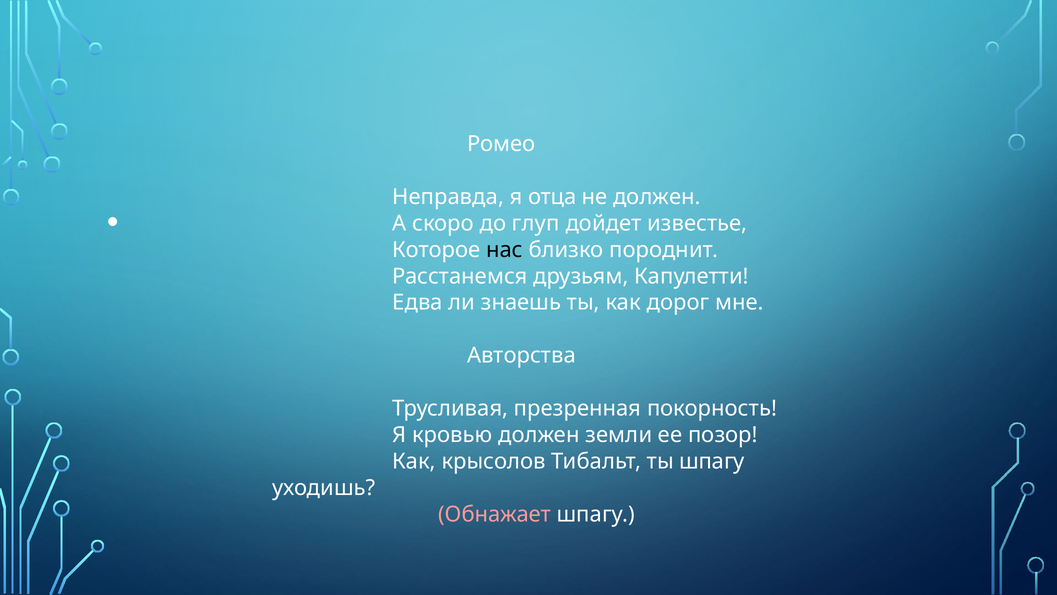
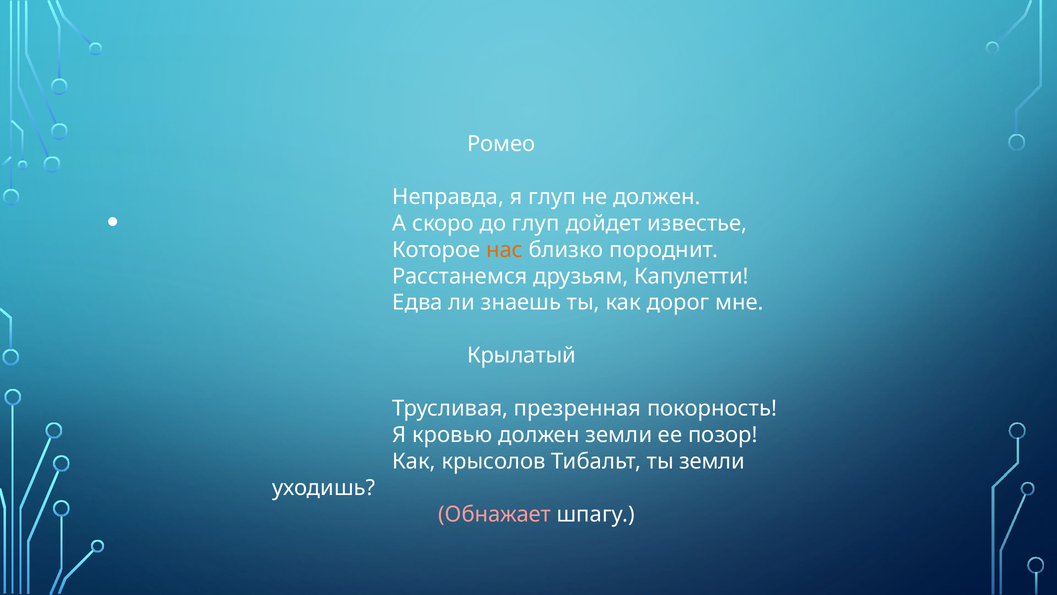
я отца: отца -> глуп (552, 197)
нас colour: black -> orange (504, 250)
Авторства: Авторства -> Крылатый (521, 355)
ты шпагу: шпагу -> земли (712, 461)
